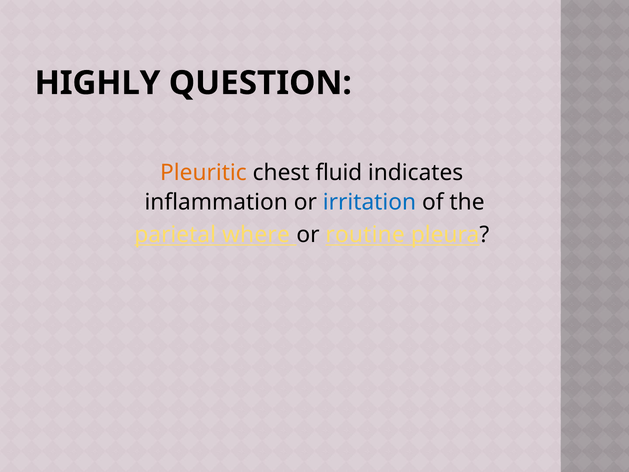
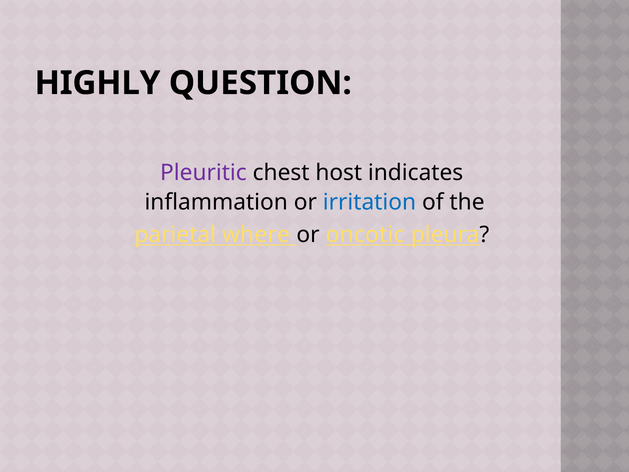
Pleuritic colour: orange -> purple (203, 172)
fluid: fluid -> host (339, 172)
routine: routine -> oncotic (365, 235)
